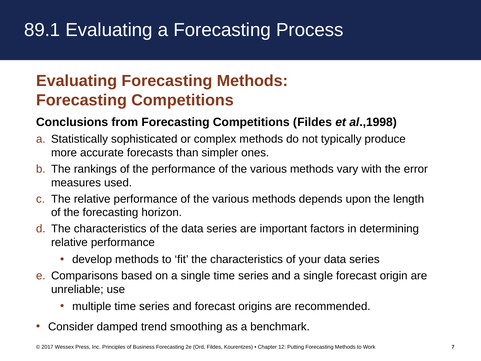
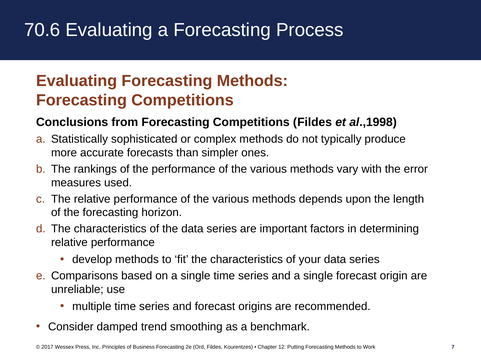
89.1: 89.1 -> 70.6 (42, 30)
